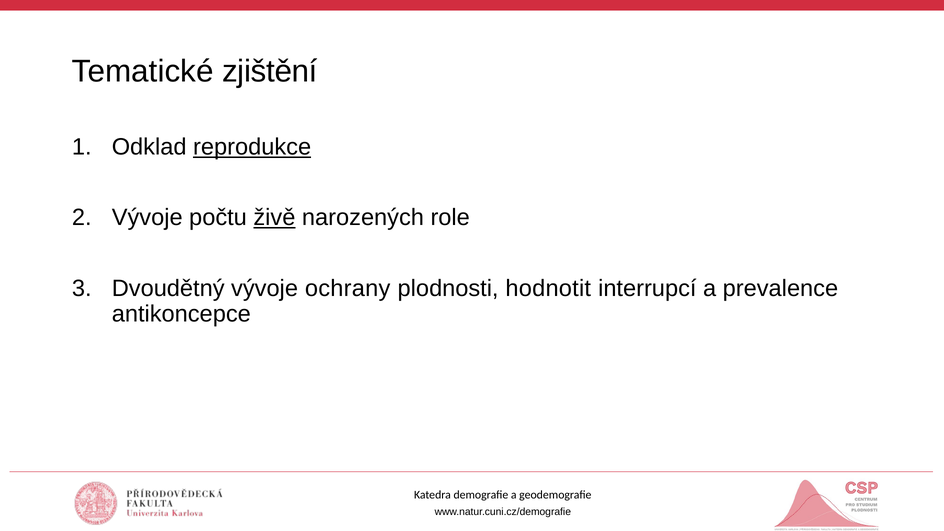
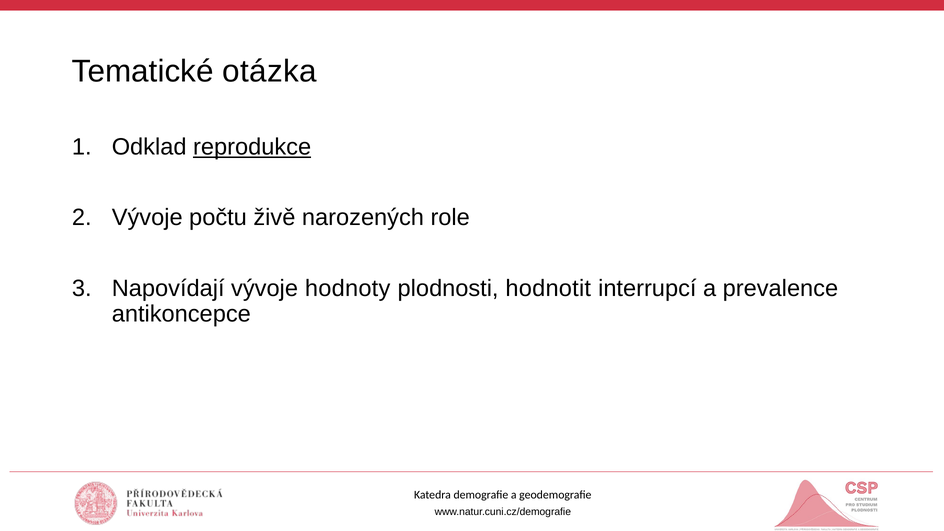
zjištění: zjištění -> otázka (270, 72)
živě underline: present -> none (274, 218)
Dvoudětný: Dvoudětný -> Napovídají (168, 288)
ochrany: ochrany -> hodnoty (348, 288)
